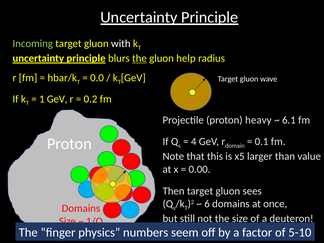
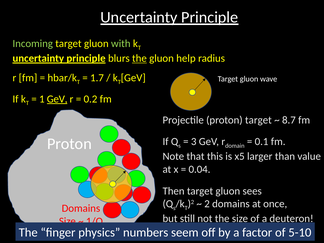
with colour: white -> light green (121, 44)
0.0: 0.0 -> 1.7 (97, 78)
GeV underline: none -> present (57, 99)
proton heavy: heavy -> target (258, 120)
6.1: 6.1 -> 8.7 (289, 120)
4: 4 -> 3 (194, 142)
0.00: 0.00 -> 0.04 (200, 169)
6: 6 -> 2 (207, 204)
